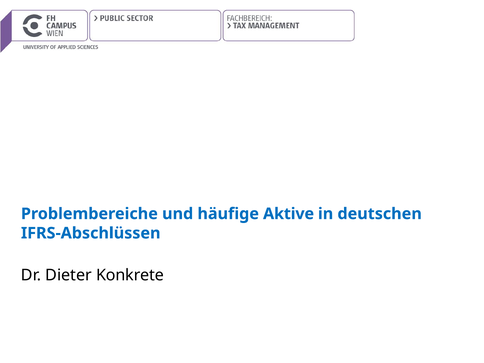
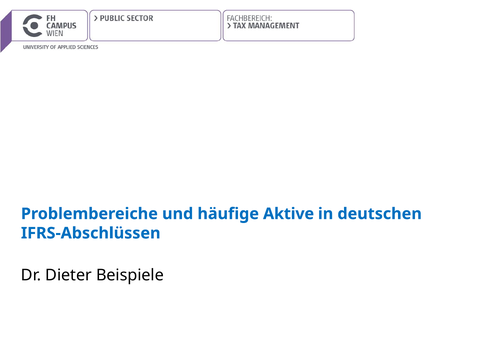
Konkrete: Konkrete -> Beispiele (130, 275)
